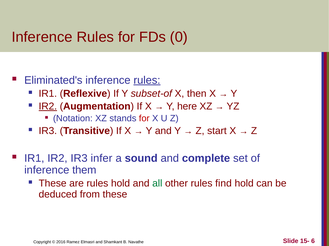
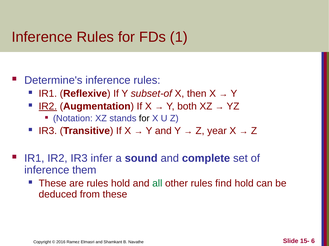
0: 0 -> 1 (179, 37)
Eliminated's: Eliminated's -> Determine's (53, 80)
rules underline: present -> none (147, 80)
here: here -> both (187, 107)
for colour: red -> black (144, 119)
start: start -> year (217, 131)
